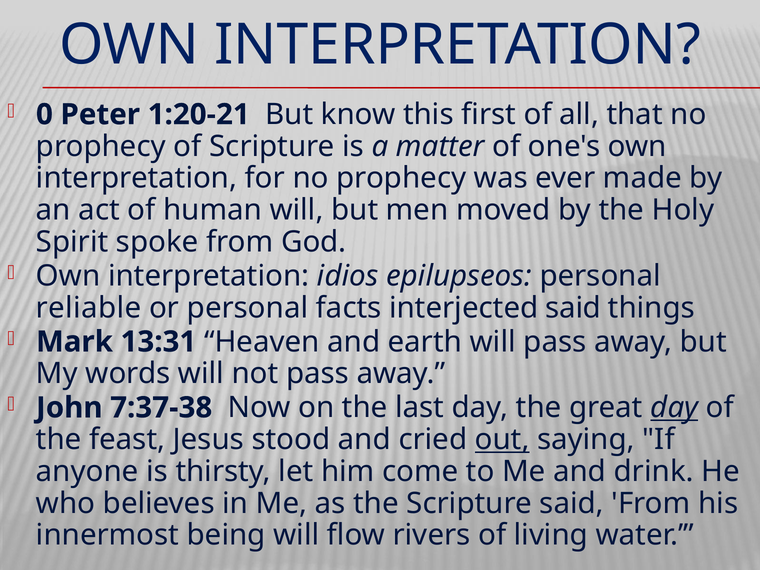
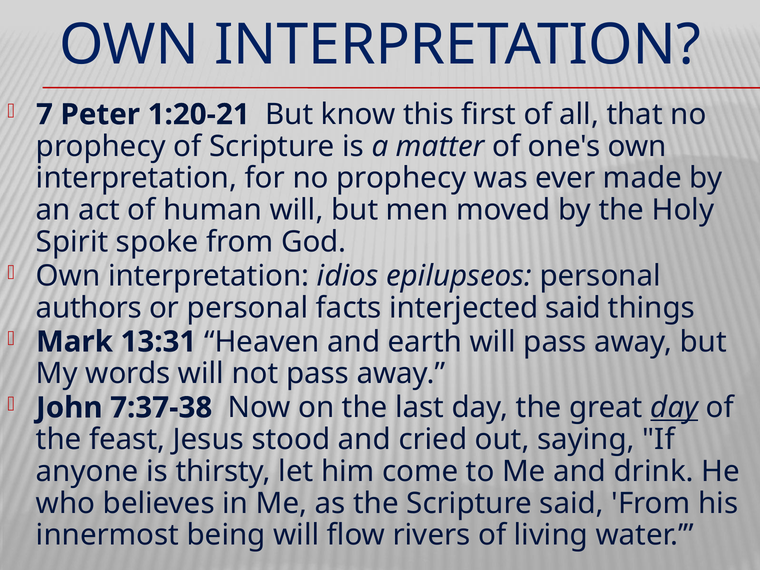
0: 0 -> 7 (44, 114)
reliable: reliable -> authors (89, 308)
out underline: present -> none (502, 440)
